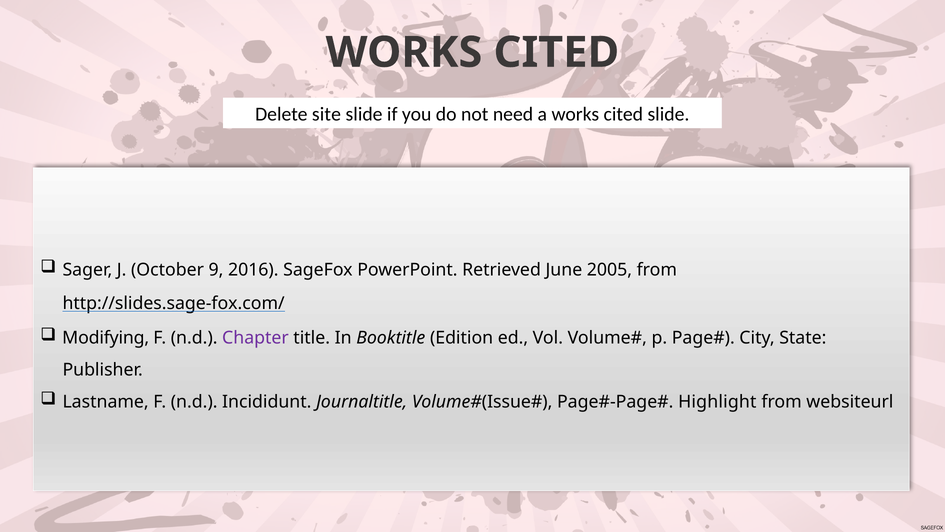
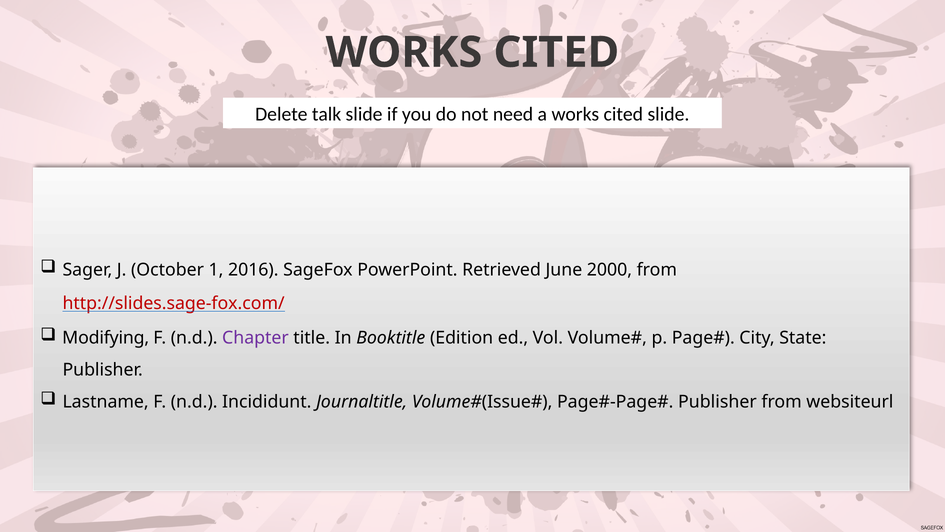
site: site -> talk (327, 114)
9: 9 -> 1 (216, 270)
2005: 2005 -> 2000 (609, 270)
http://slides.sage-fox.com/ colour: black -> red (174, 303)
Highlight: Highlight -> Publisher (717, 402)
